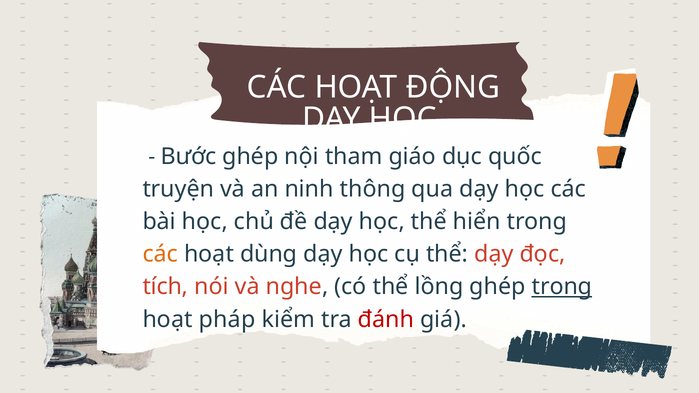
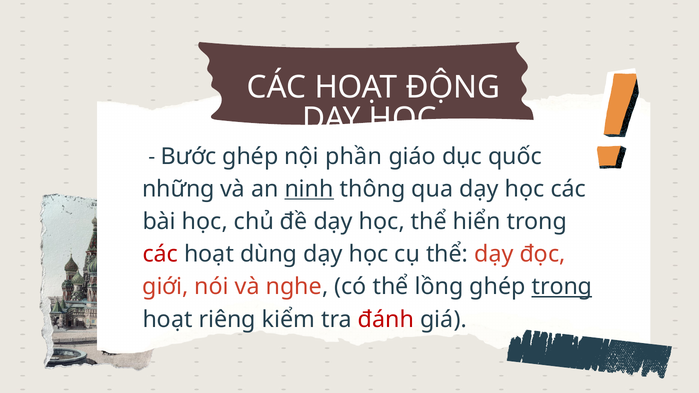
tham: tham -> phần (354, 156)
truyện: truyện -> những (178, 189)
ninh underline: none -> present (309, 189)
các colour: orange -> red (160, 254)
tích: tích -> giới (165, 287)
pháp: pháp -> riêng (227, 320)
